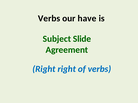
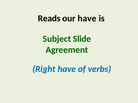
Verbs: Verbs -> Reads (49, 18)
Right right: right -> have (67, 69)
